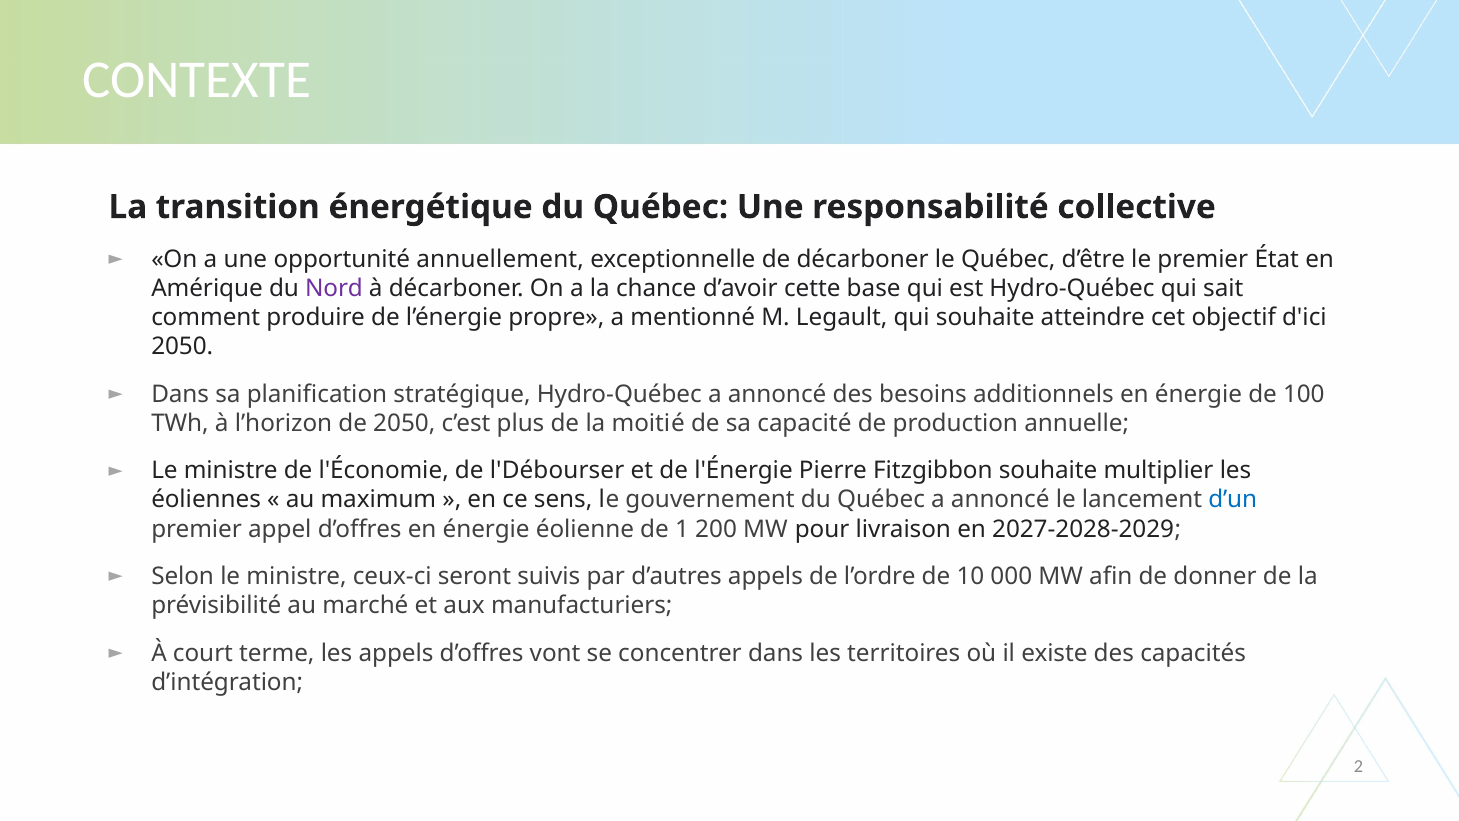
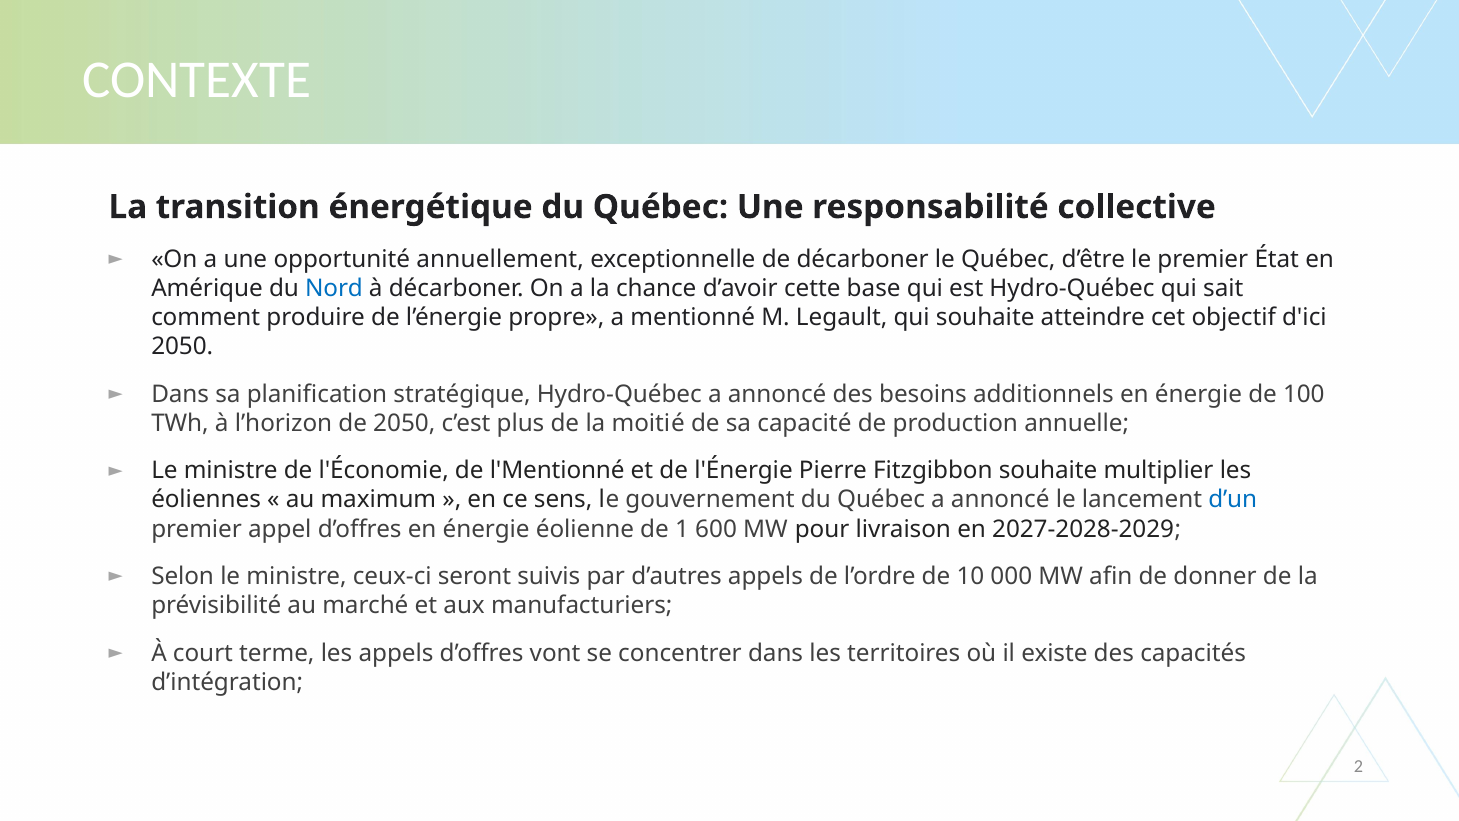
Nord colour: purple -> blue (334, 288)
l'Débourser: l'Débourser -> l'Mentionné (557, 471)
200: 200 -> 600 (716, 529)
